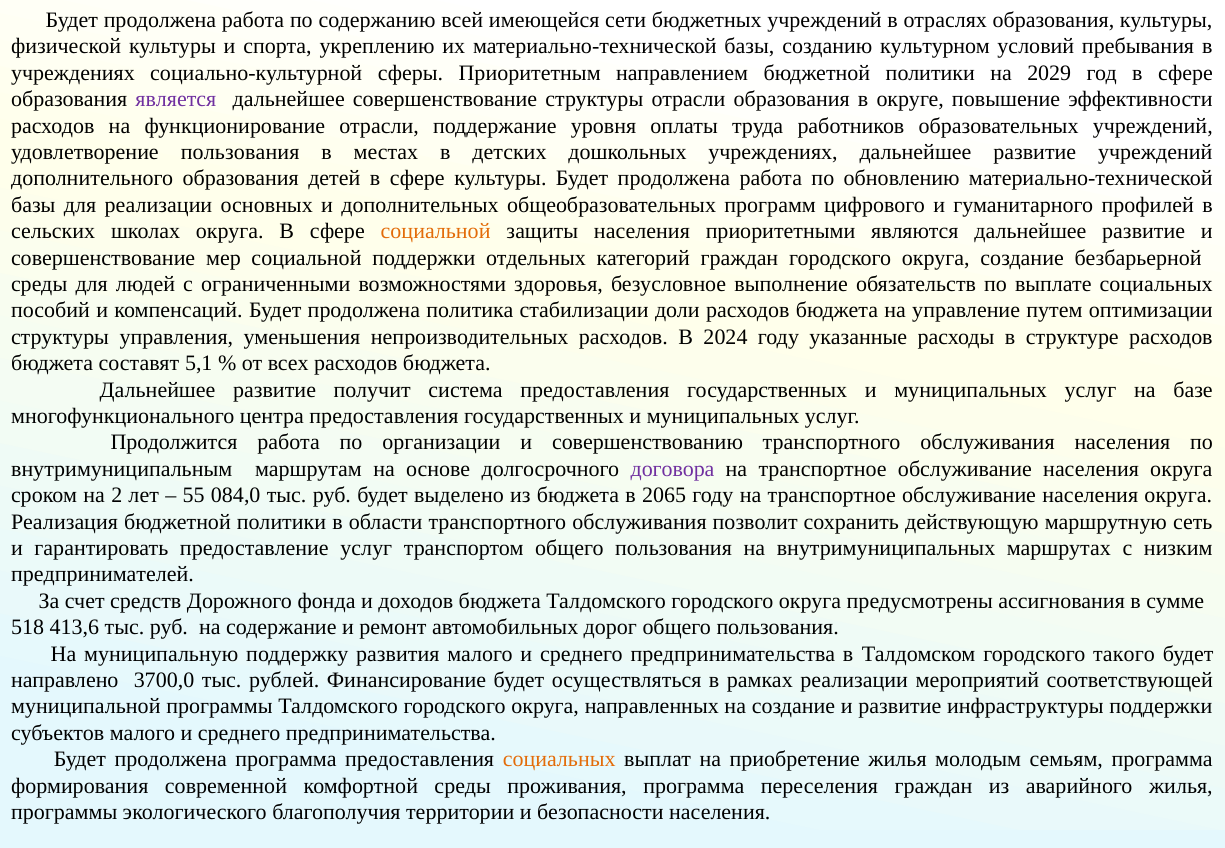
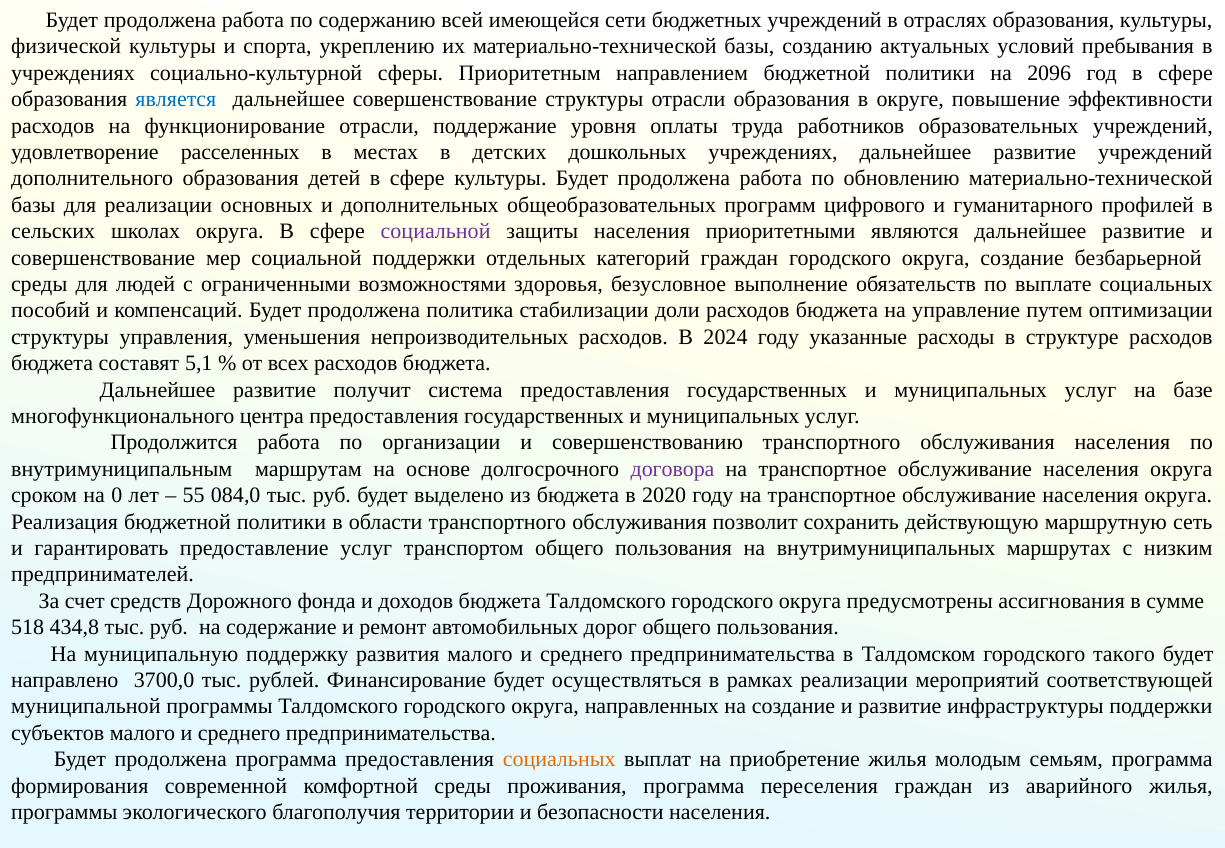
культурном: культурном -> актуальных (935, 47)
2029: 2029 -> 2096 (1049, 73)
является colour: purple -> blue (176, 99)
удовлетворение пользования: пользования -> расселенных (240, 152)
социальной colour: orange -> purple (436, 231)
2: 2 -> 0 (117, 495)
2065: 2065 -> 2020 (664, 495)
413,6: 413,6 -> 434,8 (74, 627)
